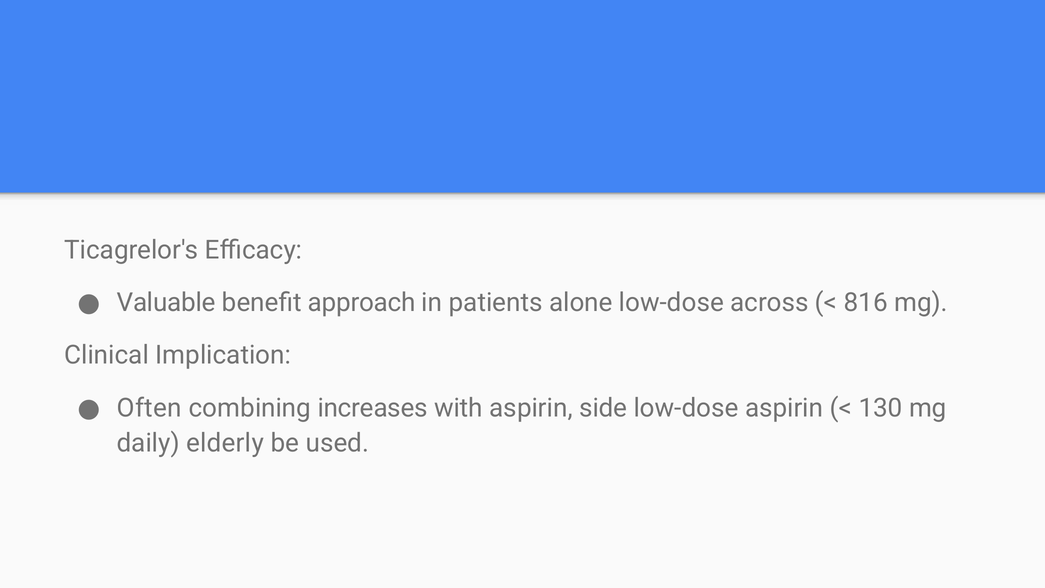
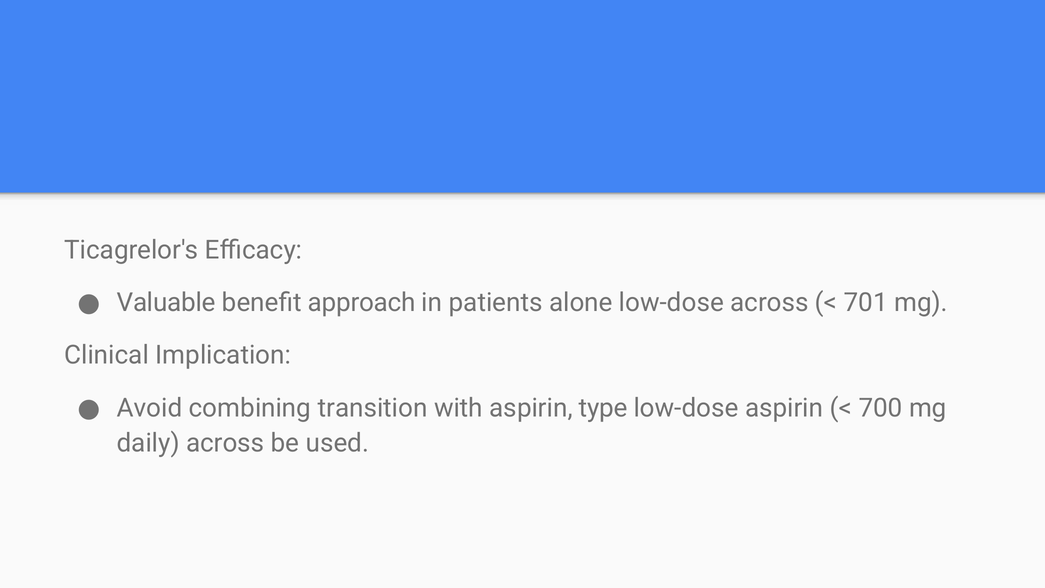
816: 816 -> 701 (866, 303)
Often: Often -> Avoid (150, 408)
increases: increases -> transition (373, 408)
side: side -> type (603, 408)
130: 130 -> 700 (880, 408)
daily elderly: elderly -> across (225, 443)
